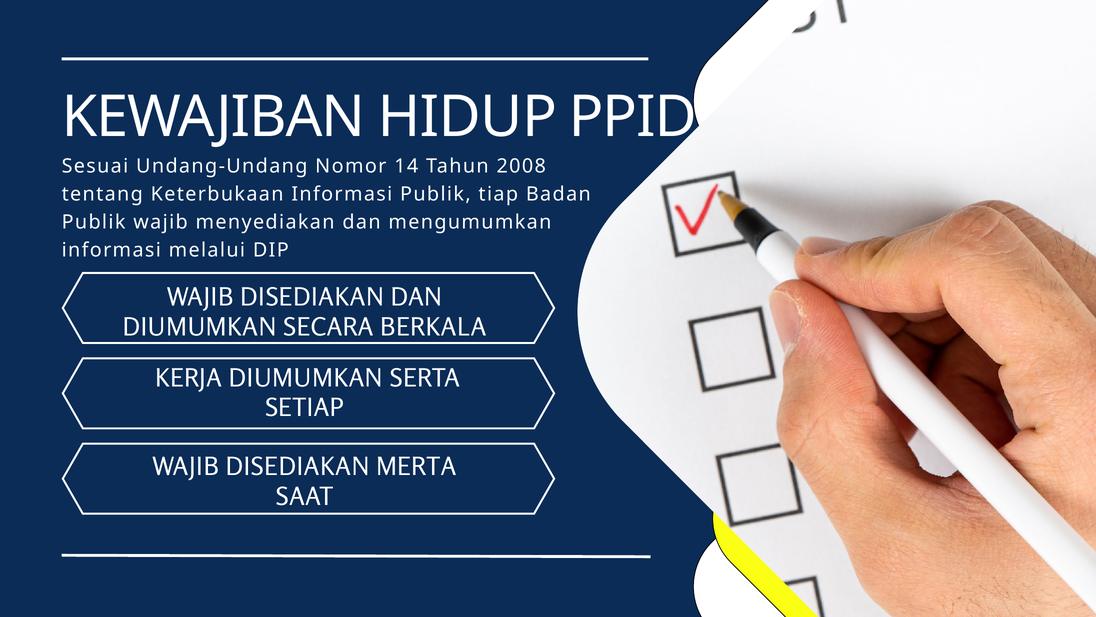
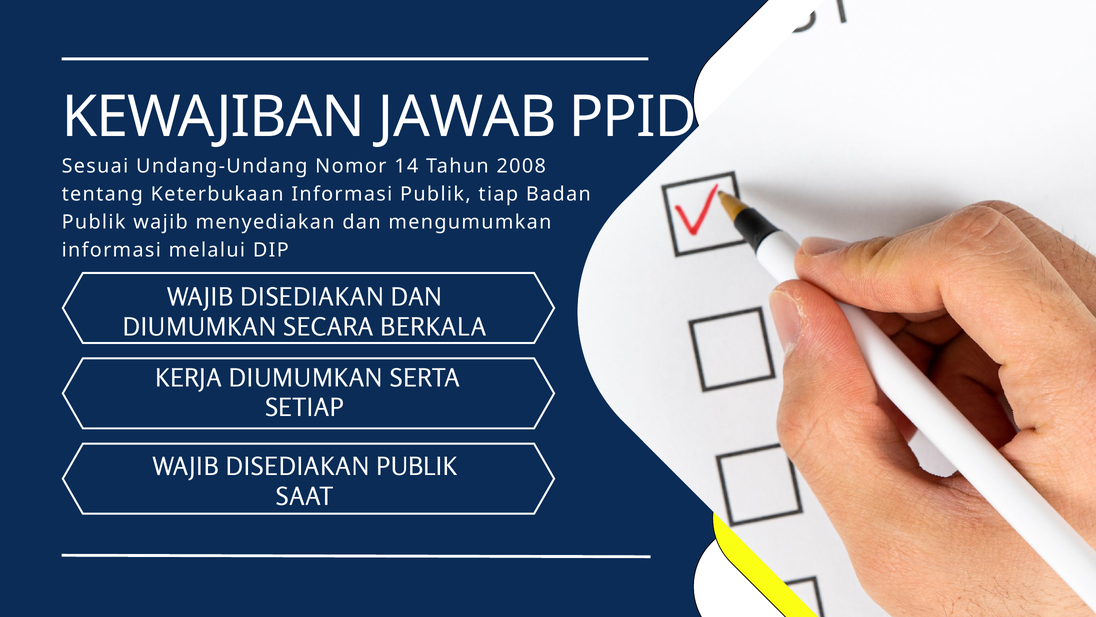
HIDUP: HIDUP -> JAWAB (467, 117)
DISEDIAKAN MERTA: MERTA -> PUBLIK (417, 467)
